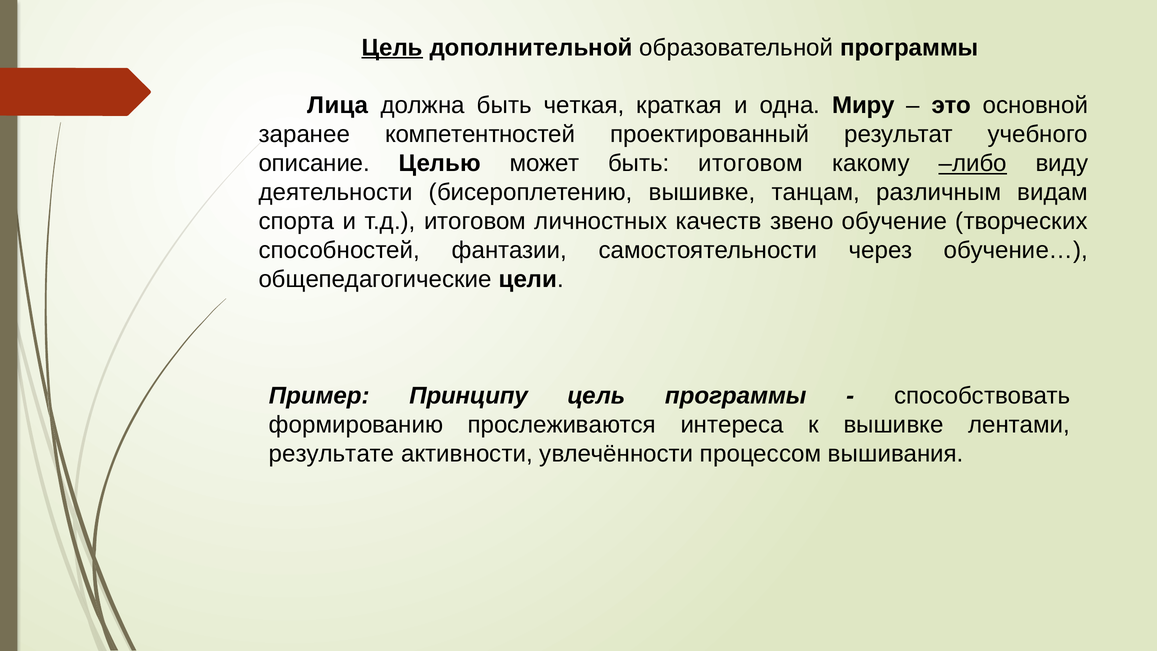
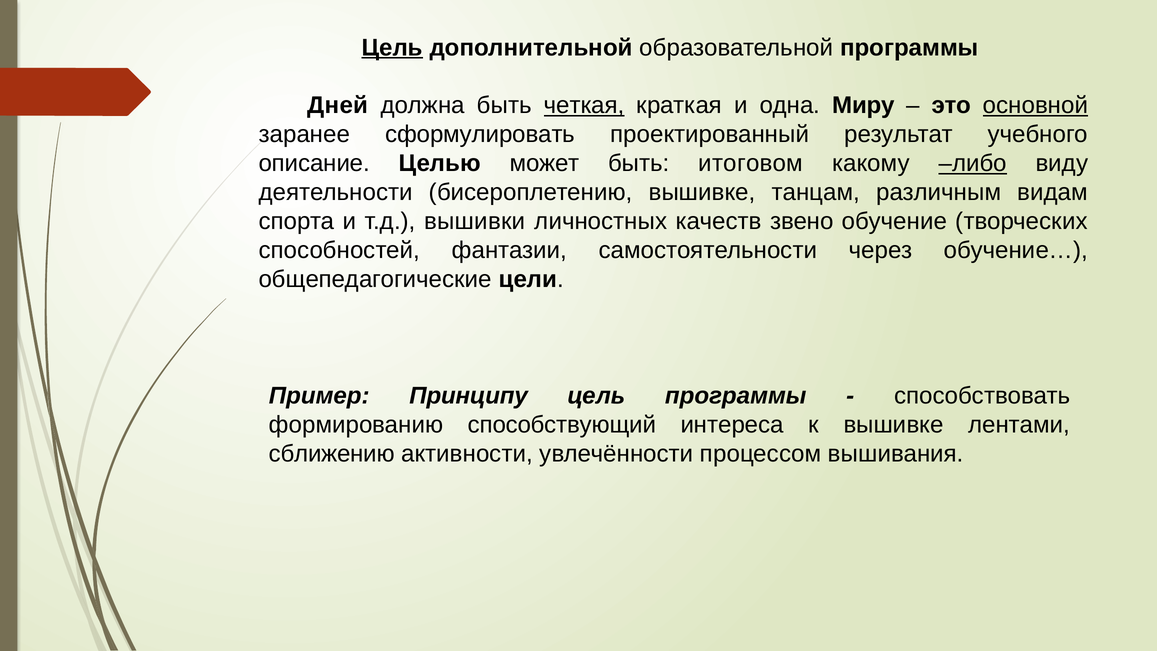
Лица: Лица -> Дней (338, 105)
четкая underline: none -> present (584, 105)
основной underline: none -> present (1036, 105)
компетентностей: компетентностей -> сформулировать (480, 134)
т.д итоговом: итоговом -> вышивки (475, 221)
прослеживаются: прослеживаются -> способствующий (562, 425)
результате: результате -> сближению (332, 454)
